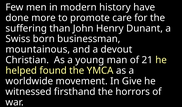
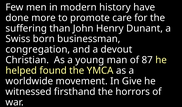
mountainous: mountainous -> congregation (38, 49)
21: 21 -> 87 (147, 60)
